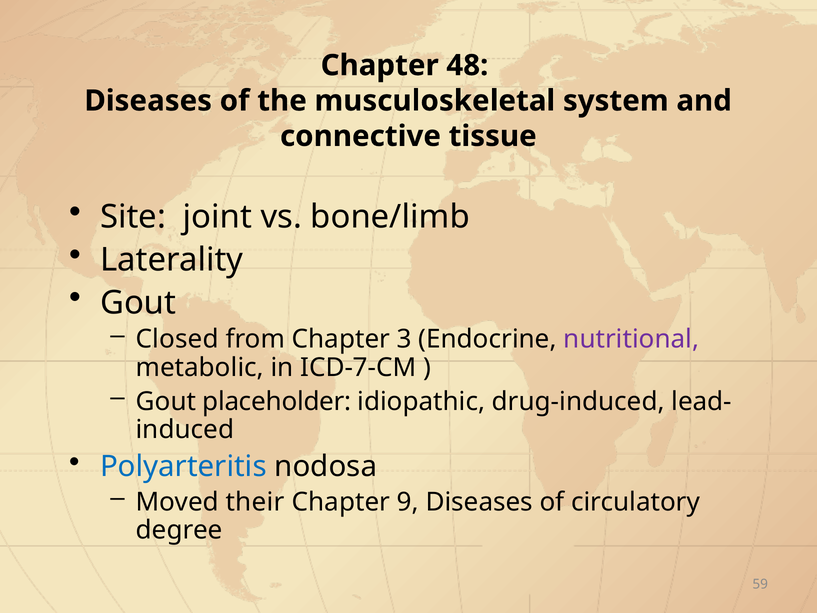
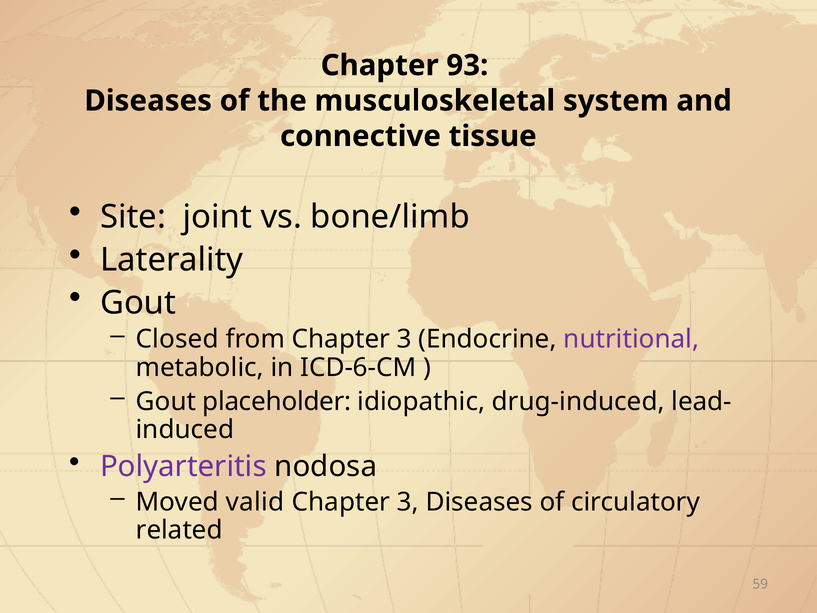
48: 48 -> 93 (467, 65)
ICD-7-CM: ICD-7-CM -> ICD-6-CM (358, 367)
Polyarteritis colour: blue -> purple (183, 466)
their: their -> valid (255, 502)
9: 9 -> 3 (408, 502)
degree: degree -> related (179, 530)
